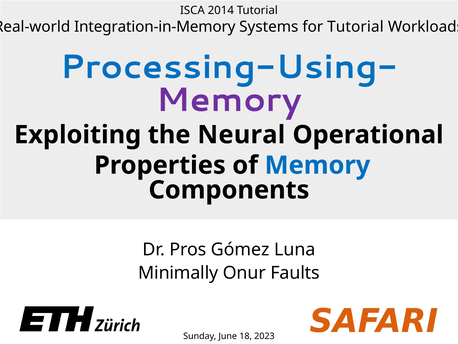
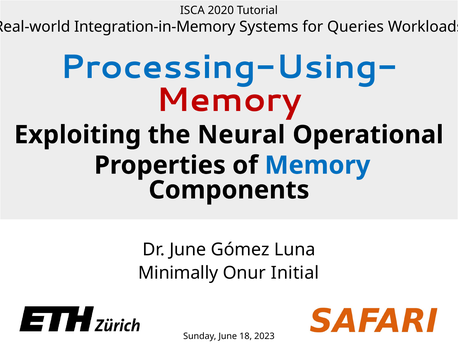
2014: 2014 -> 2020 (221, 10)
for Tutorial: Tutorial -> Queries (355, 27)
Memory colour: purple -> red (229, 100)
Dr Pros: Pros -> June (188, 249)
Faults: Faults -> Initial (295, 272)
